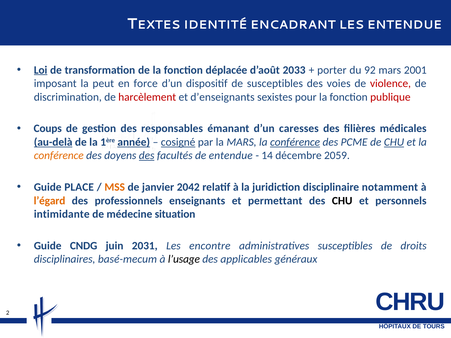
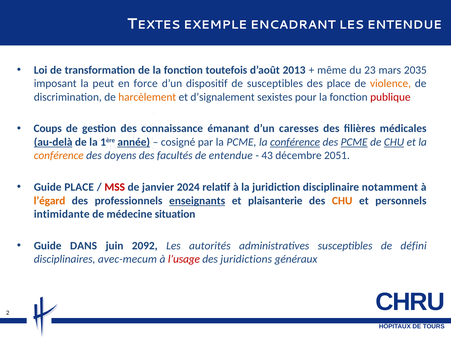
IDENTITÉ: IDENTITÉ -> EXEMPLE (215, 25)
Loi underline: present -> none (41, 70)
déplacée: déplacée -> toutefois (226, 70)
2033: 2033 -> 2013 (294, 70)
porter: porter -> même (332, 70)
92: 92 -> 23 (370, 70)
2001: 2001 -> 2035 (415, 70)
des voies: voies -> place (339, 84)
violence colour: red -> orange (390, 84)
harcèlement colour: red -> orange (147, 97)
d’enseignants: d’enseignants -> d’signalement (223, 97)
responsables: responsables -> connaissance (172, 129)
cosigné underline: present -> none (178, 142)
la MARS: MARS -> PCME (241, 142)
PCME underline: none -> present (354, 142)
des underline: present -> none (147, 156)
14: 14 -> 43 (267, 156)
2059: 2059 -> 2051 (337, 156)
MSS colour: orange -> red (115, 187)
2042: 2042 -> 2024 (188, 187)
enseignants underline: none -> present (197, 201)
permettant: permettant -> plaisanterie (275, 201)
CHU colour: black -> orange (342, 201)
CNDG: CNDG -> DANS (84, 246)
2031: 2031 -> 2092 (145, 246)
encontre: encontre -> autorités (210, 246)
droits: droits -> défini (414, 246)
basé-mecum: basé-mecum -> avec-mecum (127, 259)
l’usage colour: black -> red (184, 259)
applicables: applicables -> juridictions (246, 259)
